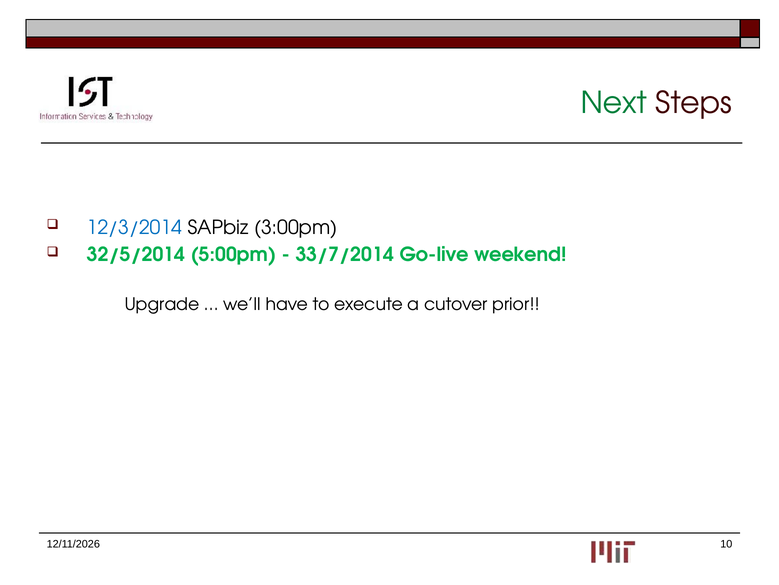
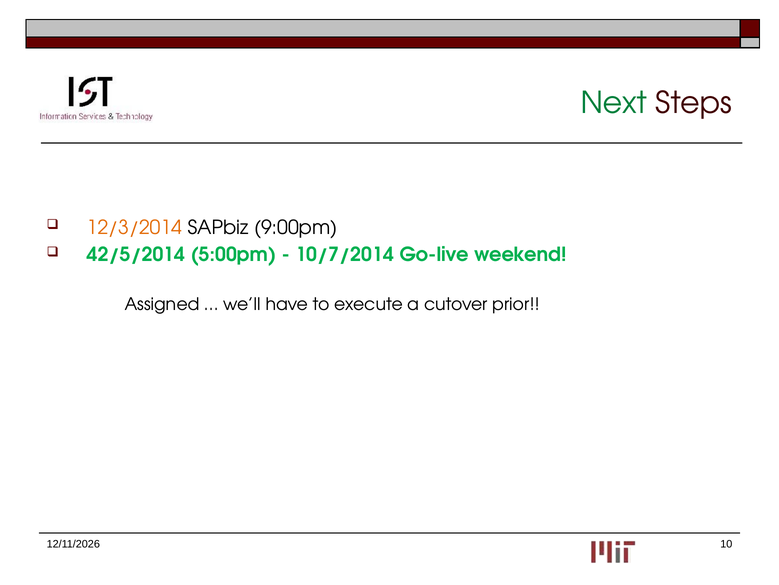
12/3/2014 colour: blue -> orange (134, 227)
3:00pm: 3:00pm -> 9:00pm (296, 227)
32/5/2014: 32/5/2014 -> 42/5/2014 (136, 255)
33/7/2014: 33/7/2014 -> 10/7/2014 (345, 255)
Upgrade: Upgrade -> Assigned (162, 304)
